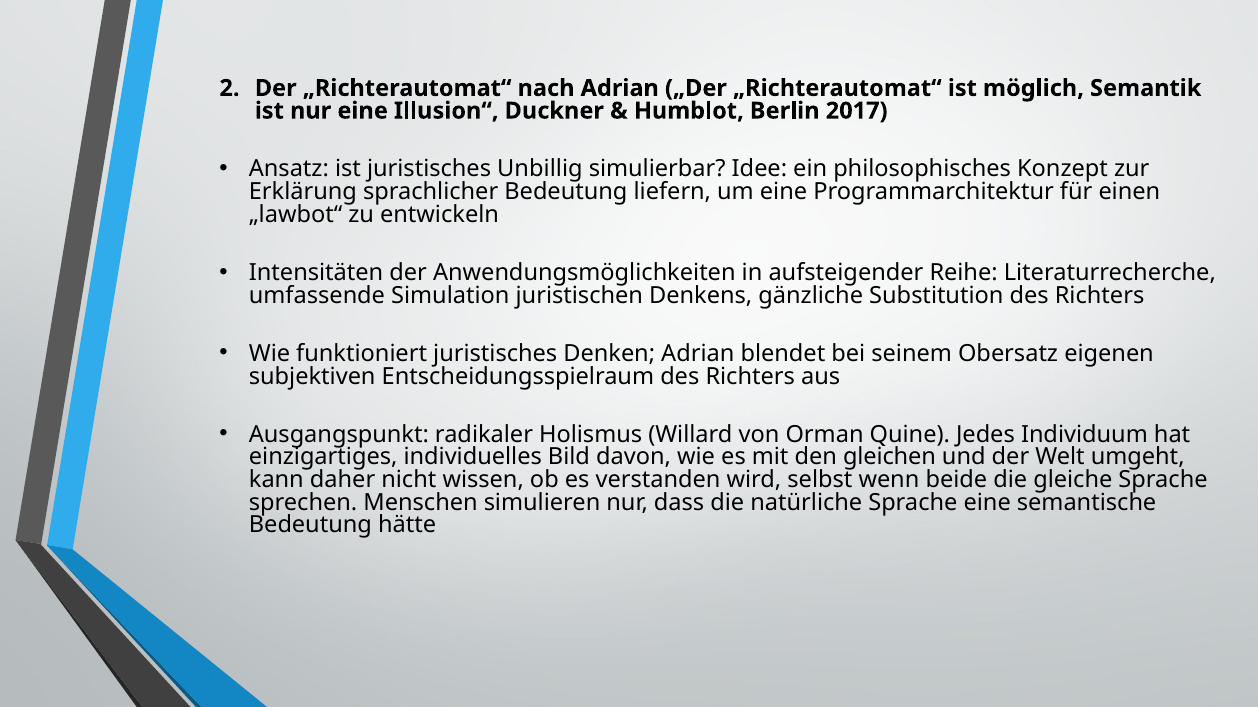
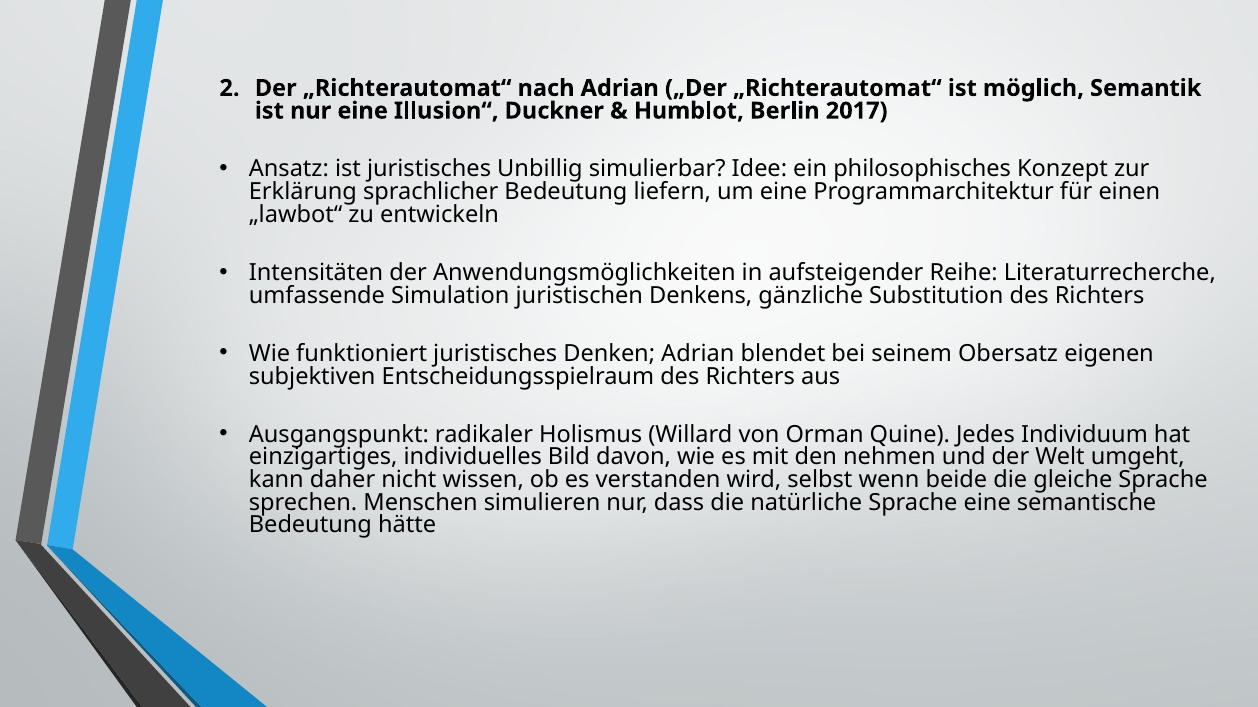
gleichen: gleichen -> nehmen (889, 458)
